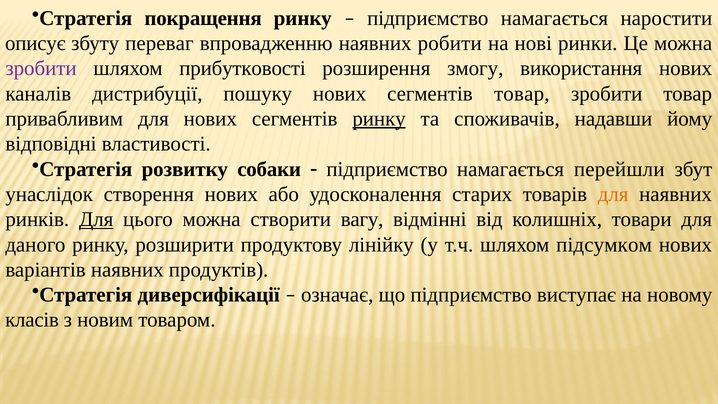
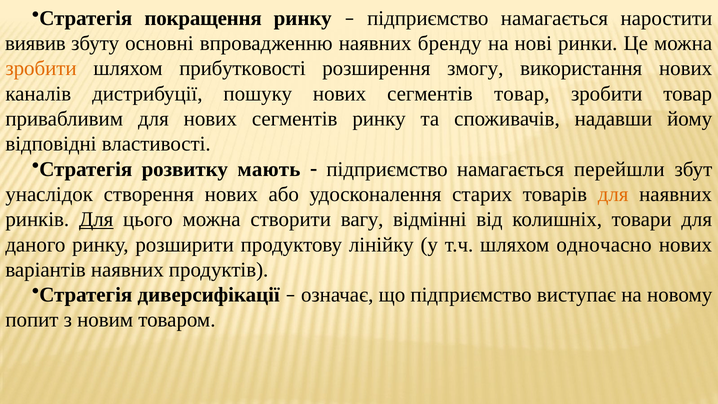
описує: описує -> виявив (35, 43)
переваг: переваг -> основні (159, 43)
робити: робити -> бренду (450, 43)
зробити colour: purple -> orange (41, 69)
ринку underline: present -> none (379, 119)
собаки: собаки -> мають (269, 169)
підсумком: підсумком -> одночасно (604, 245)
класів: класів -> попит (32, 320)
